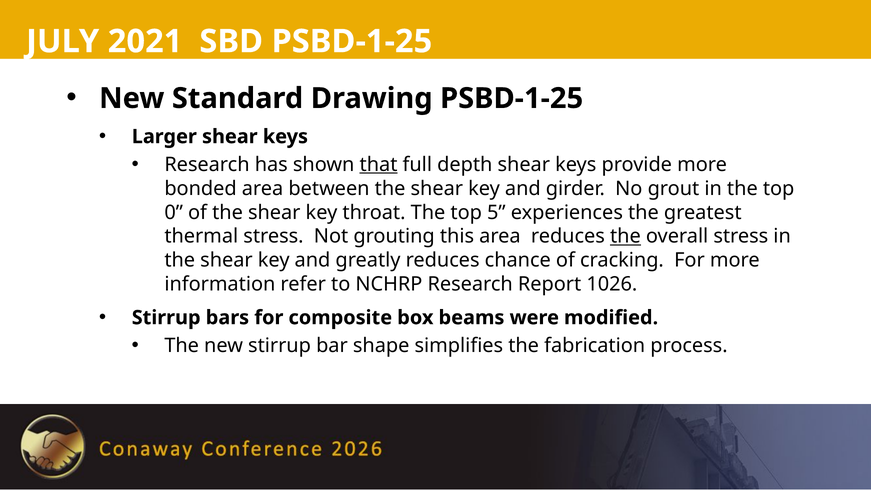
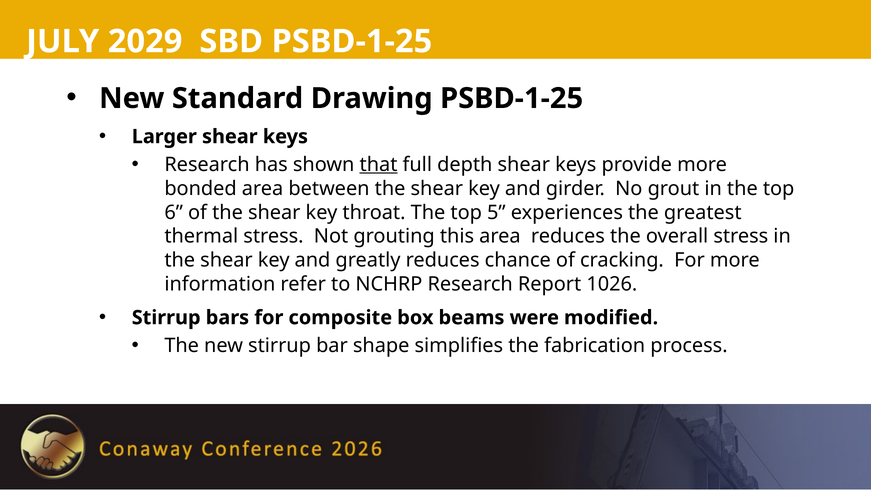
2021: 2021 -> 2029 (145, 41)
0: 0 -> 6 (174, 212)
the underline: present -> none (625, 236)
